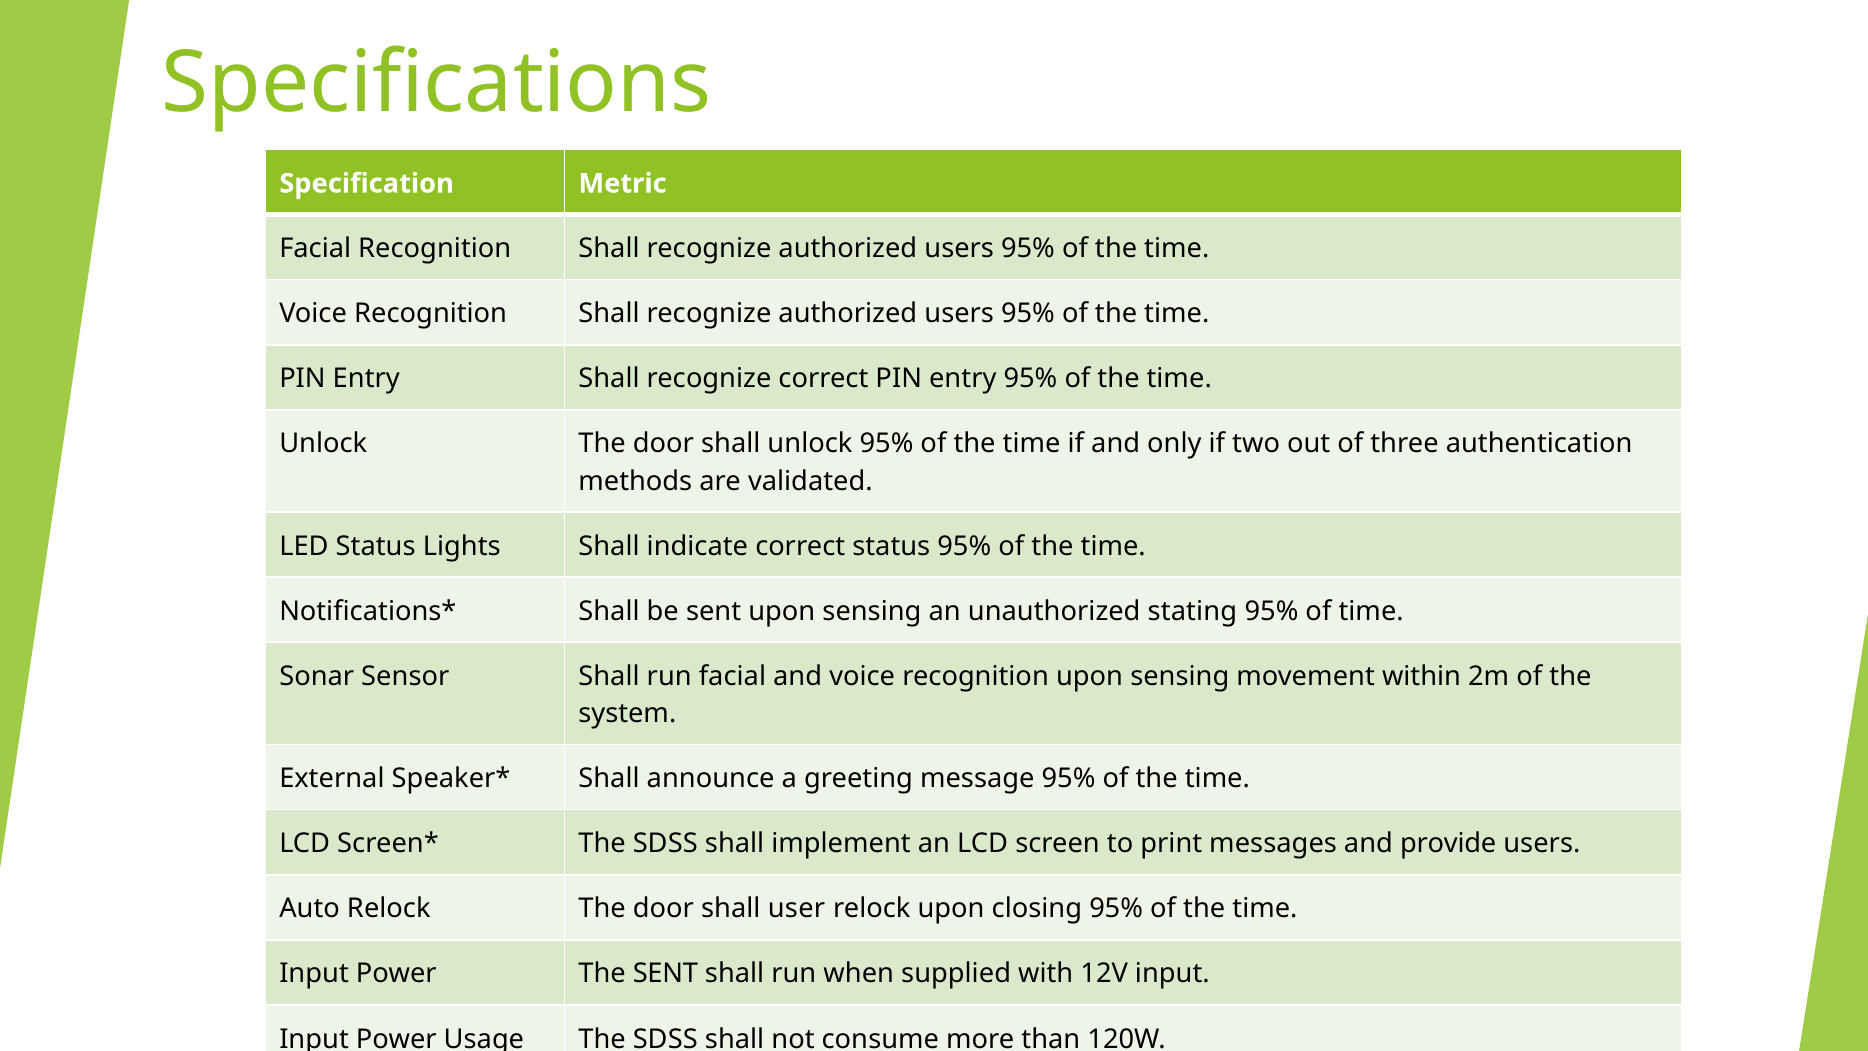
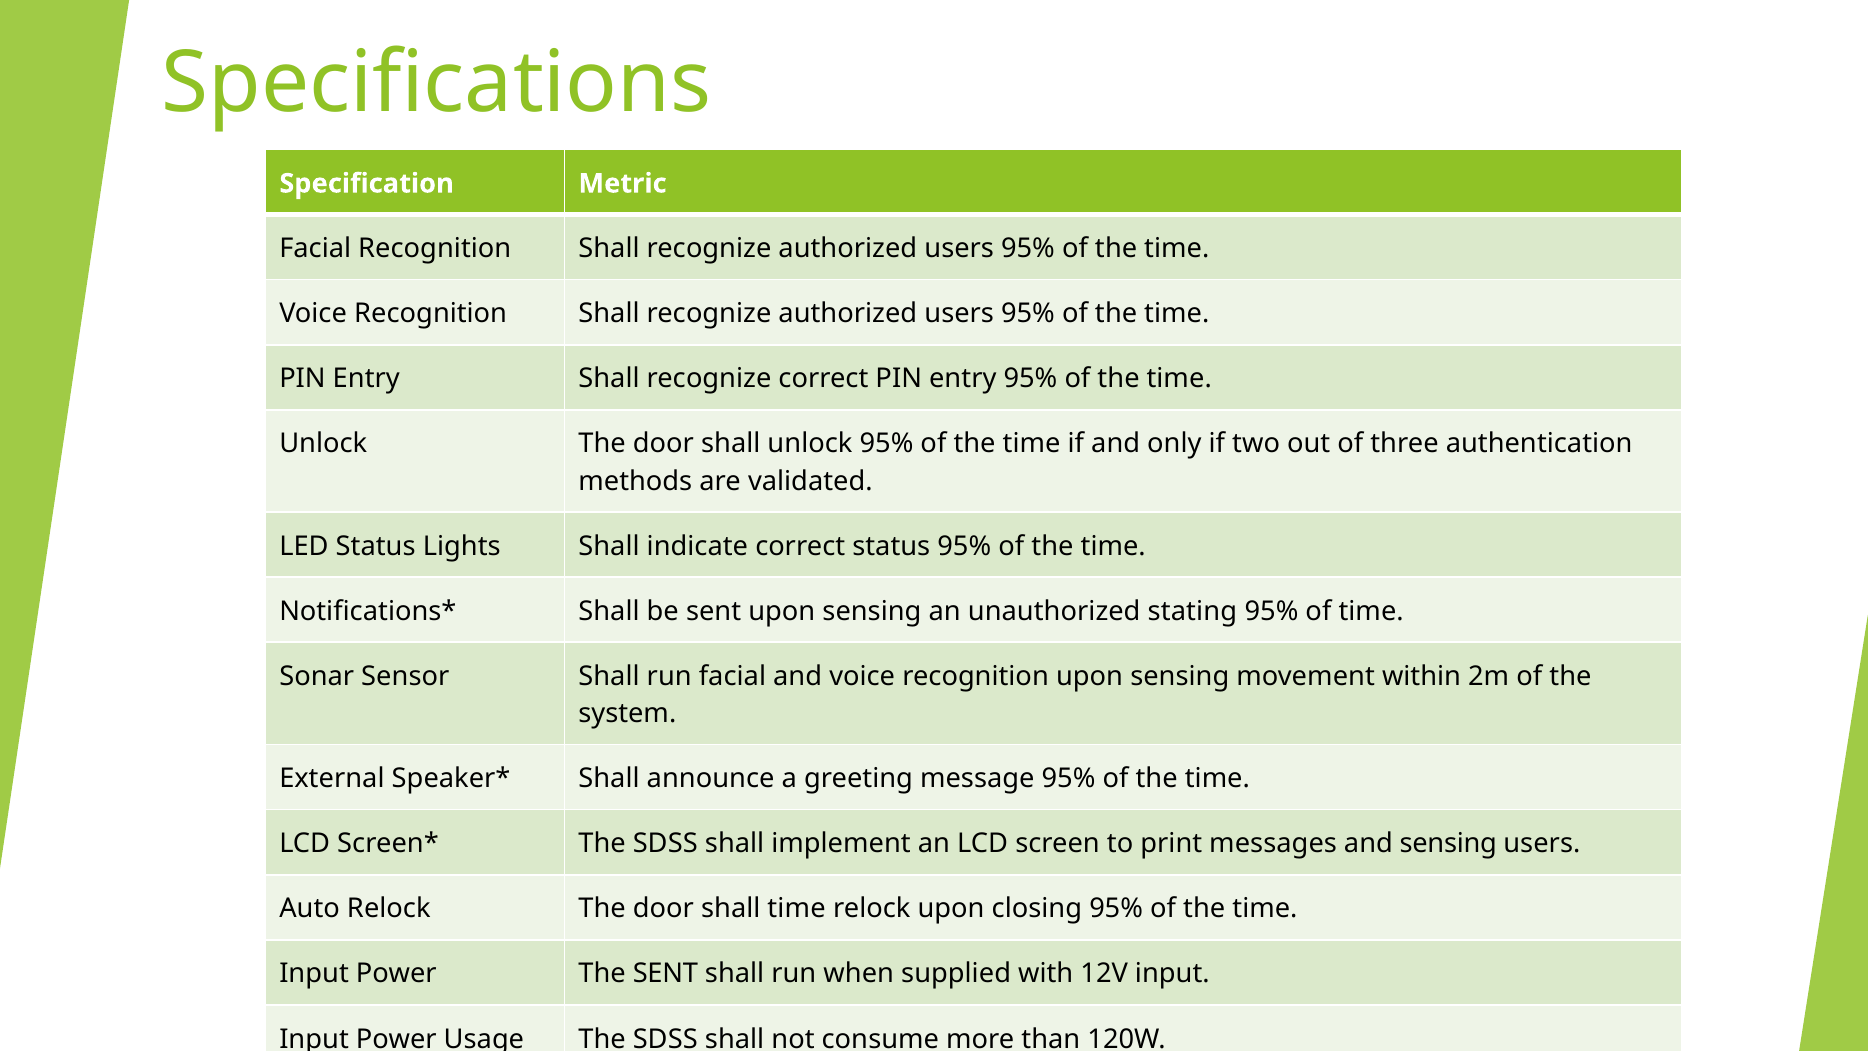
and provide: provide -> sensing (1448, 844)
shall user: user -> time (797, 909)
